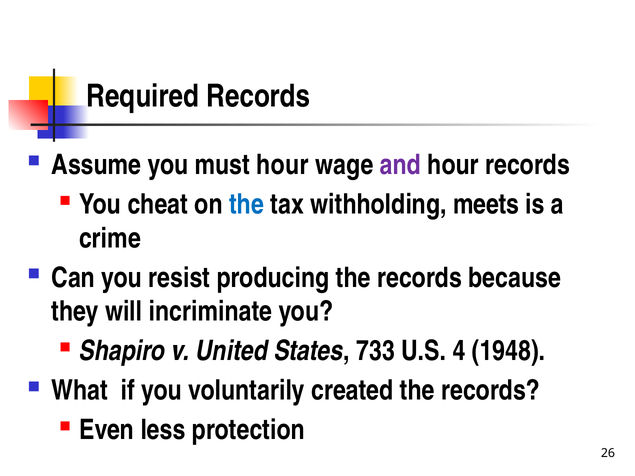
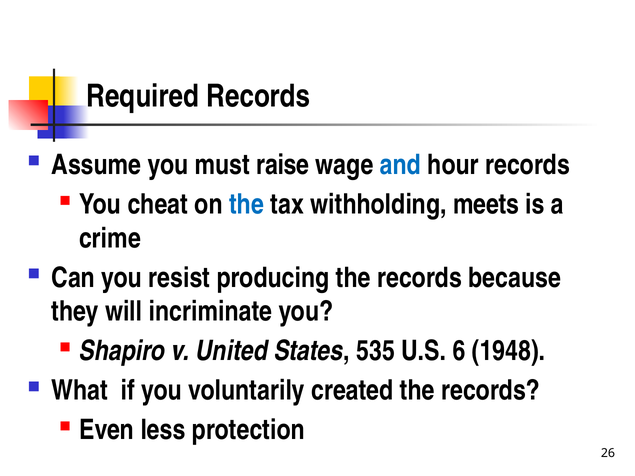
must hour: hour -> raise (283, 165)
and colour: purple -> blue (400, 165)
733: 733 -> 535 (376, 351)
4: 4 -> 6 (459, 351)
